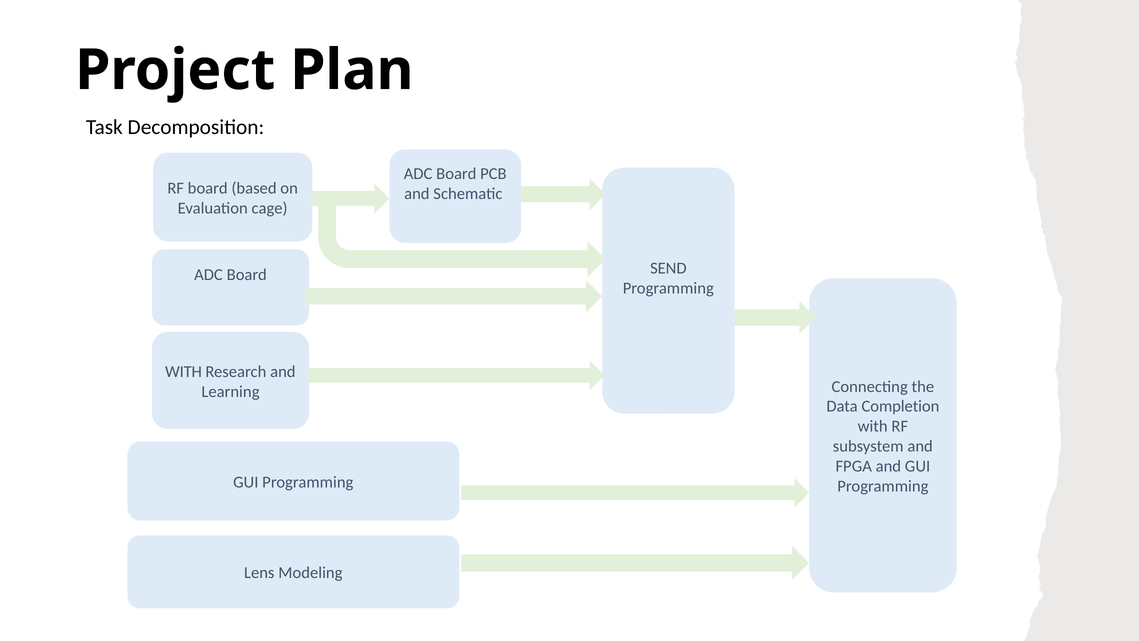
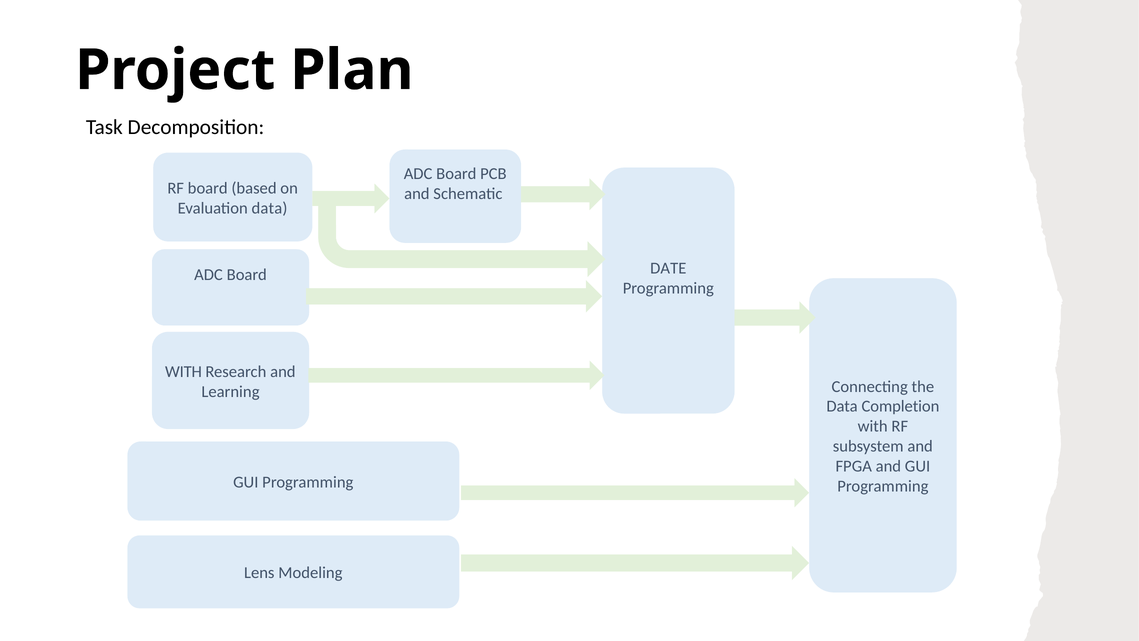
Evaluation cage: cage -> data (269, 208)
SEND: SEND -> DATE (668, 268)
